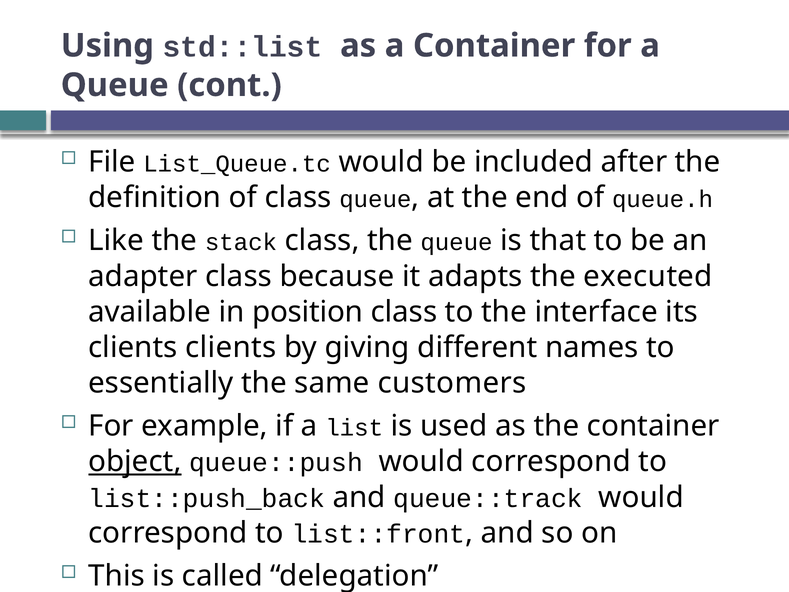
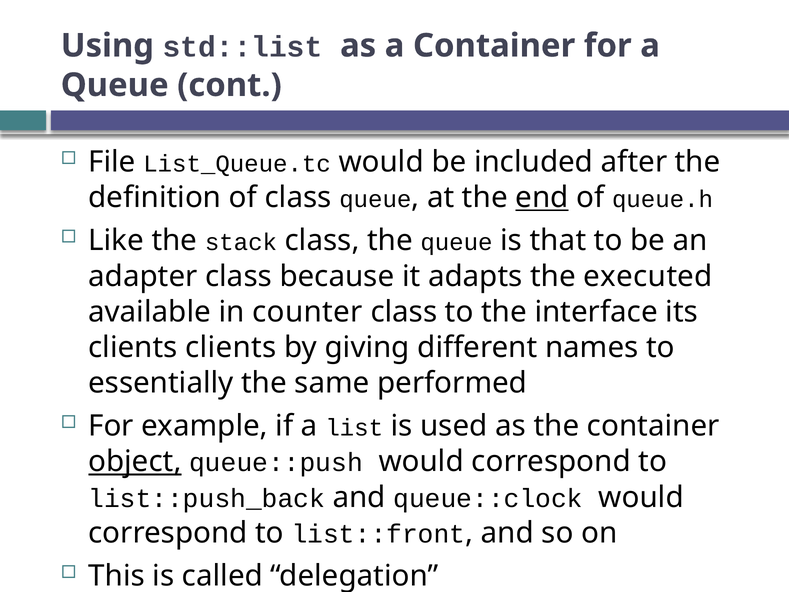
end underline: none -> present (542, 197)
position: position -> counter (307, 312)
customers: customers -> performed (452, 383)
queue::track: queue::track -> queue::clock (488, 498)
